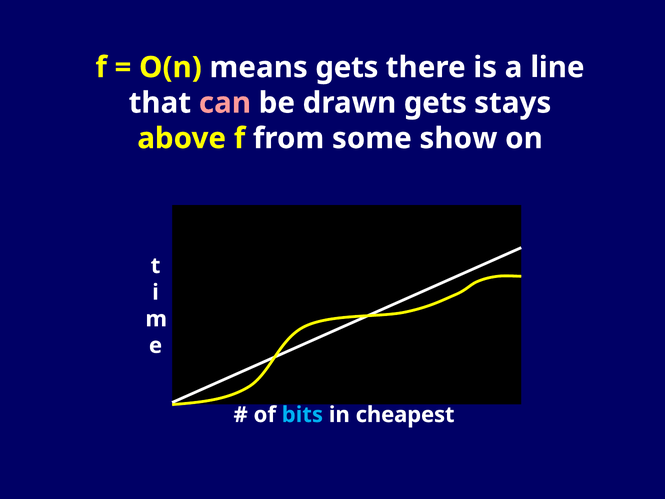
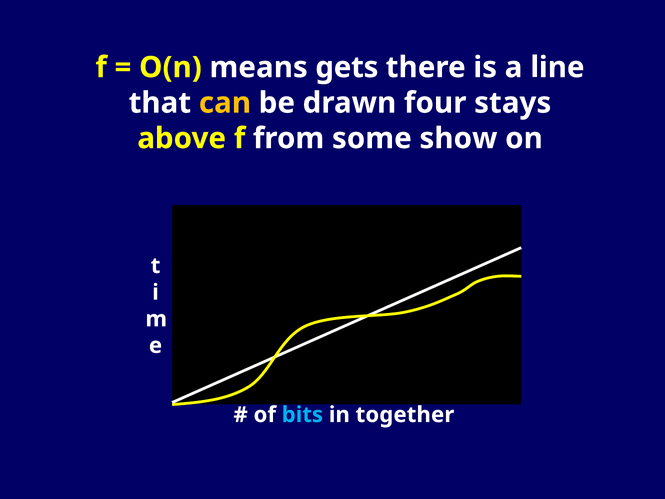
can colour: pink -> yellow (225, 103)
drawn gets: gets -> four (435, 103)
cheapest: cheapest -> together (405, 415)
